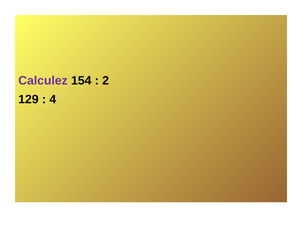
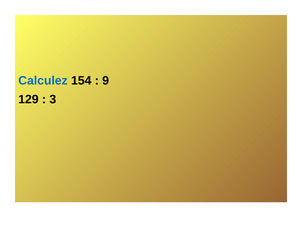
Calculez colour: purple -> blue (43, 81)
2: 2 -> 9 (106, 81)
4: 4 -> 3 (53, 100)
